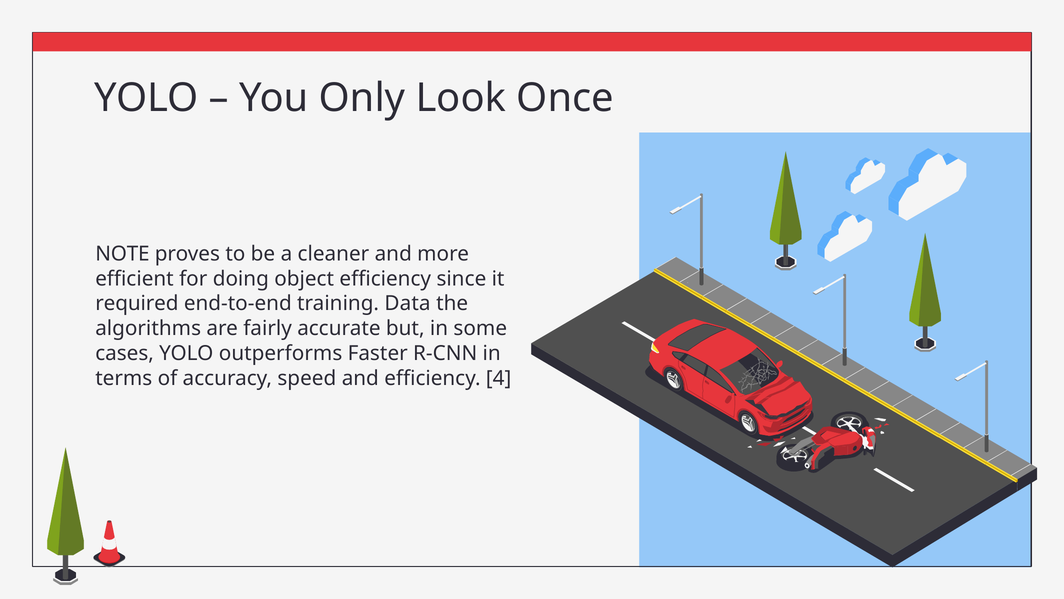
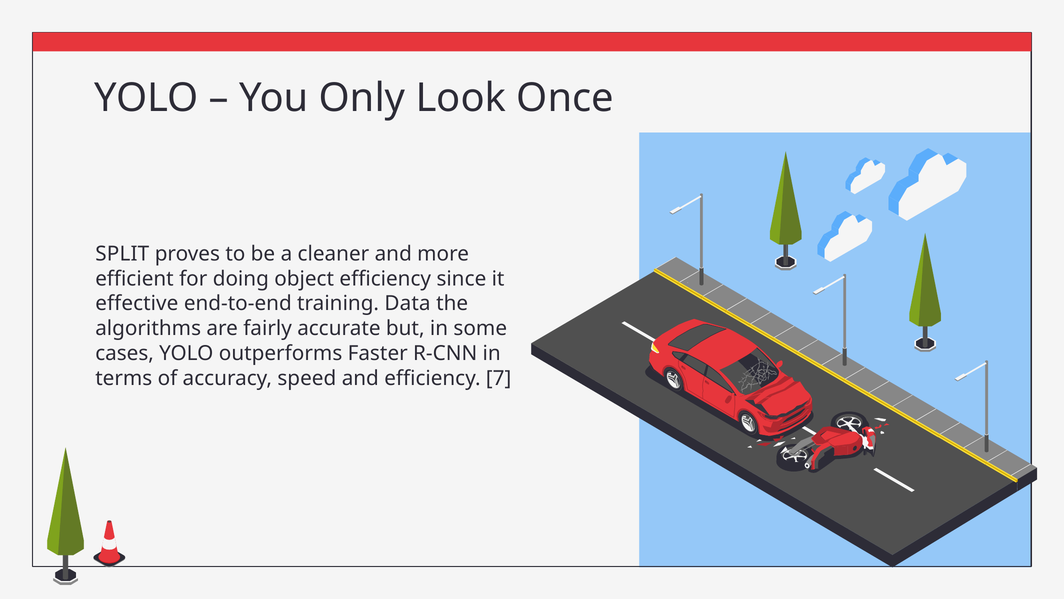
NOTE: NOTE -> SPLIT (122, 254)
required: required -> effective (137, 303)
4: 4 -> 7 (499, 378)
